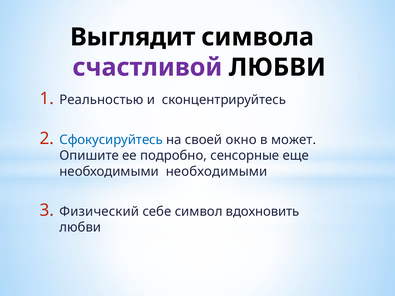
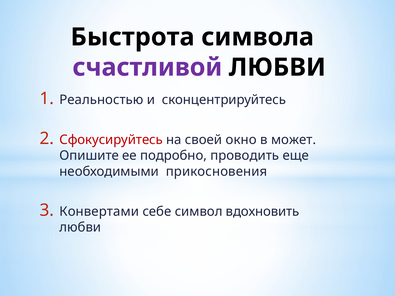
Выглядит: Выглядит -> Быстрота (133, 37)
Сфокусируйтесь colour: blue -> red (111, 140)
сенсорные: сенсорные -> проводить (245, 156)
необходимыми необходимыми: необходимыми -> прикосновения (217, 172)
Физический: Физический -> Конвертами (99, 212)
